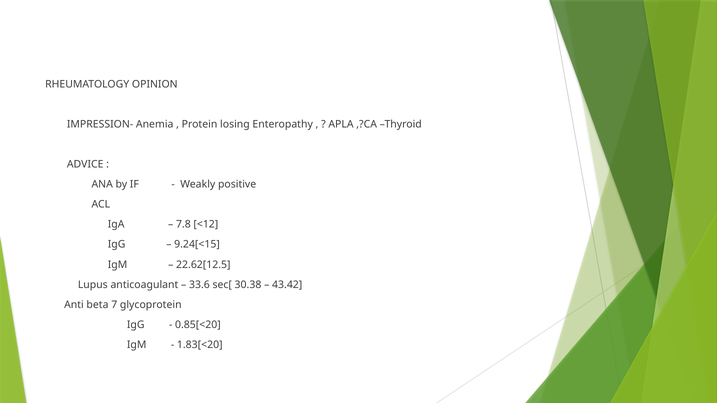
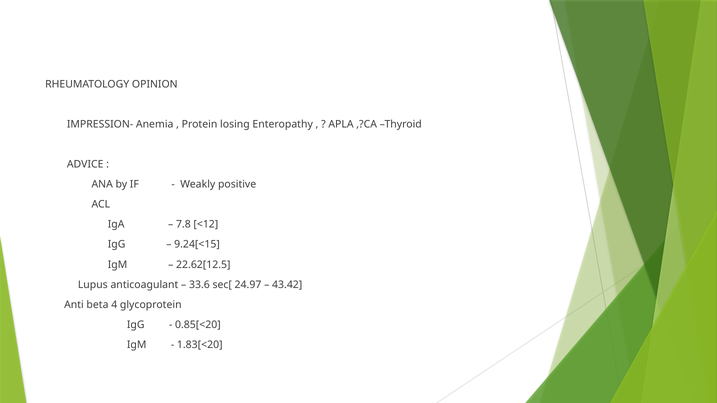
30.38: 30.38 -> 24.97 (248, 285)
7: 7 -> 4 (114, 305)
